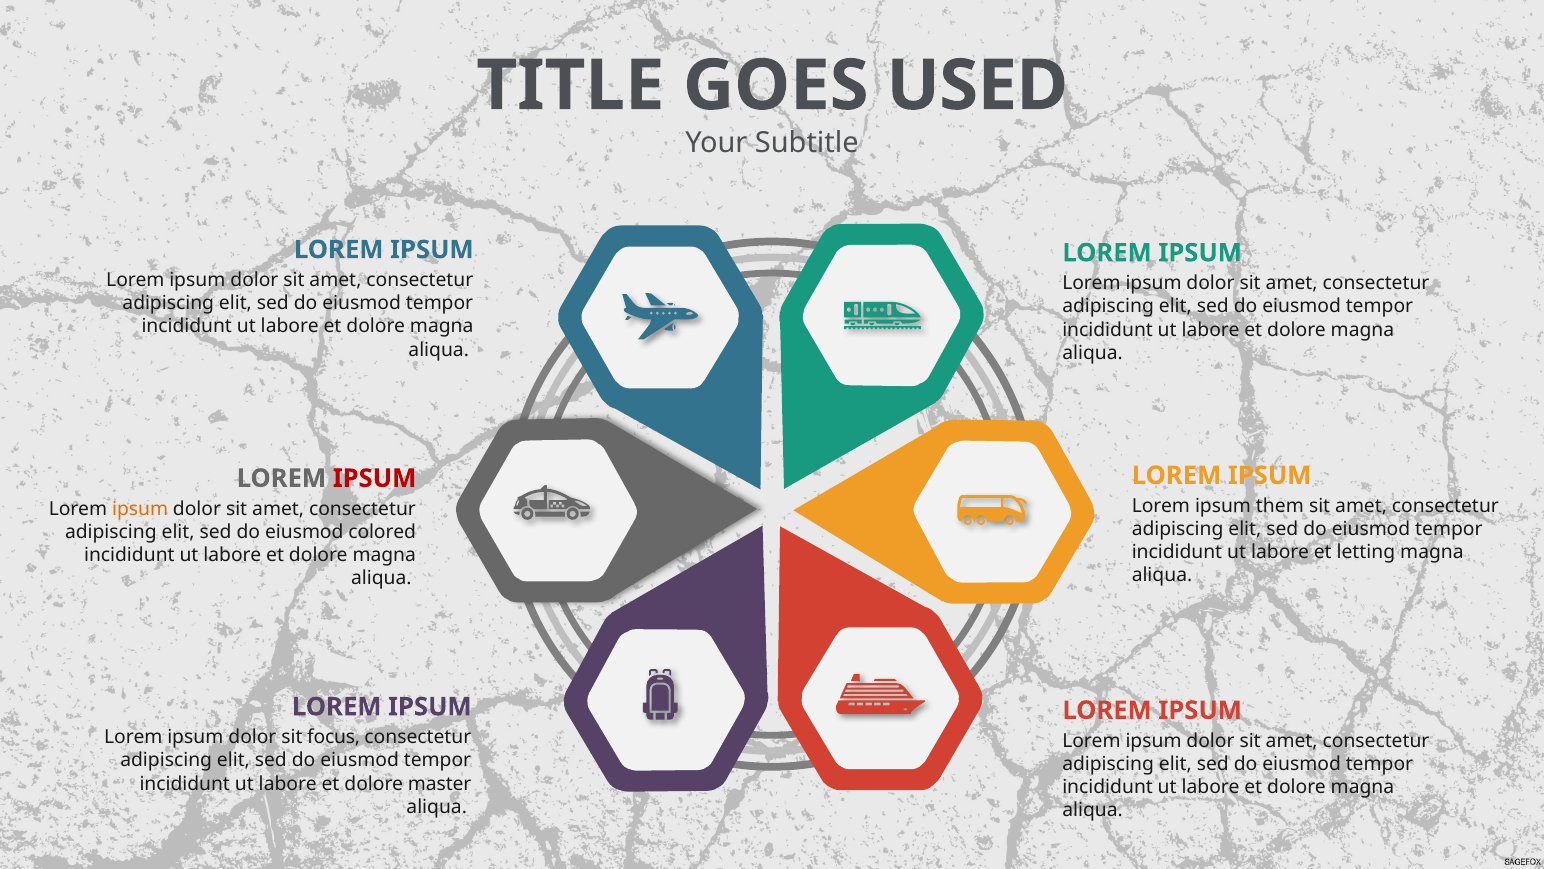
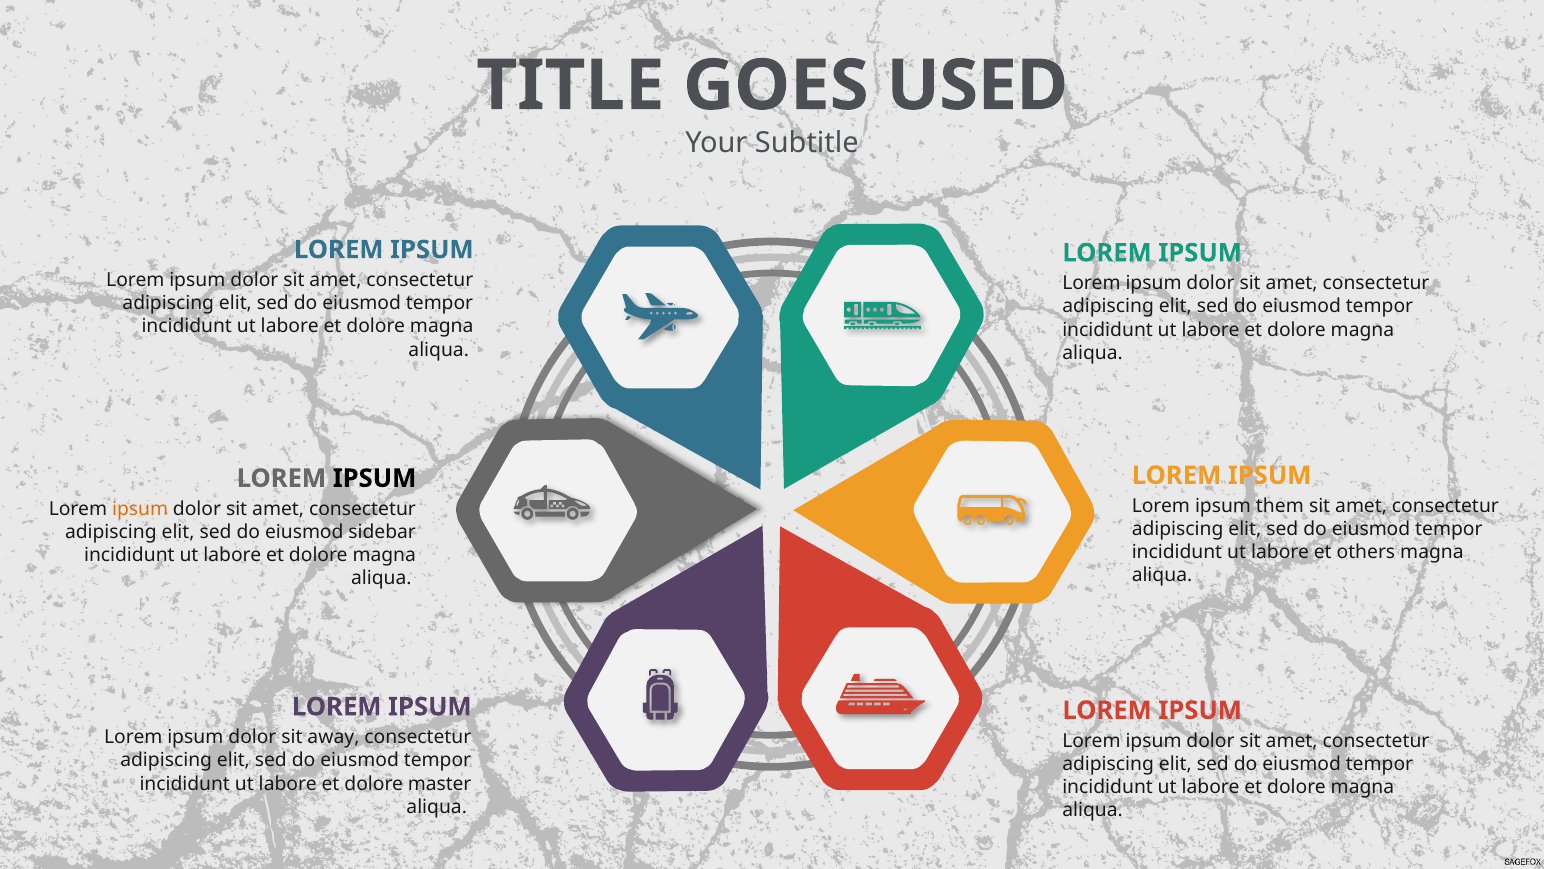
IPSUM colour: red -> black (375, 478)
colored: colored -> sidebar (382, 532)
letting: letting -> others (1366, 552)
focus: focus -> away (333, 737)
